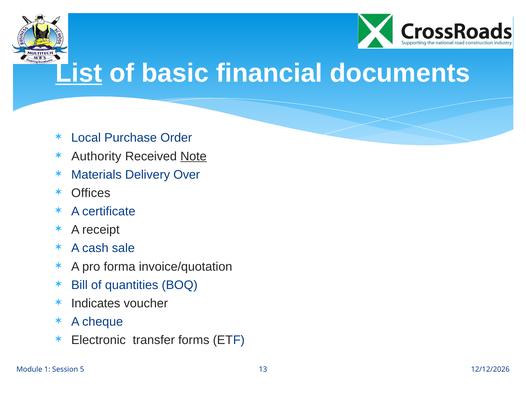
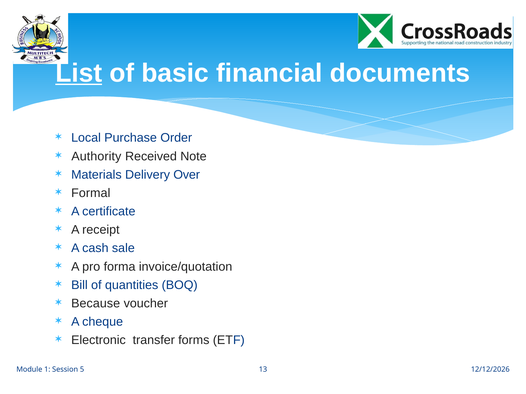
Note underline: present -> none (193, 156)
Offices: Offices -> Formal (91, 193)
Indicates: Indicates -> Because (96, 304)
